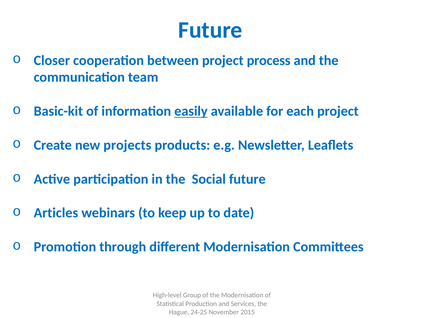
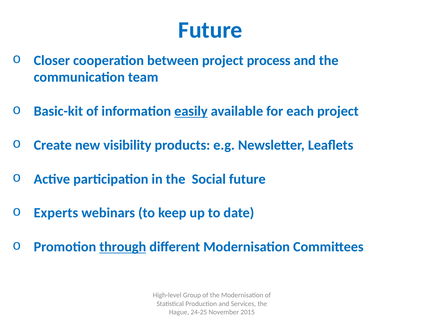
projects: projects -> visibility (127, 145)
Articles: Articles -> Experts (56, 213)
through underline: none -> present (123, 247)
